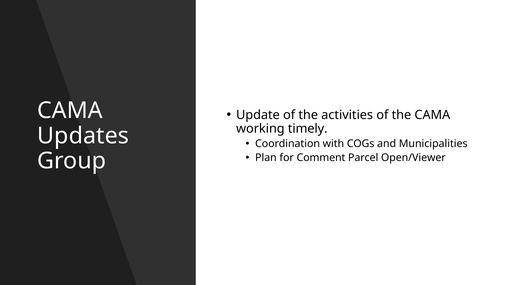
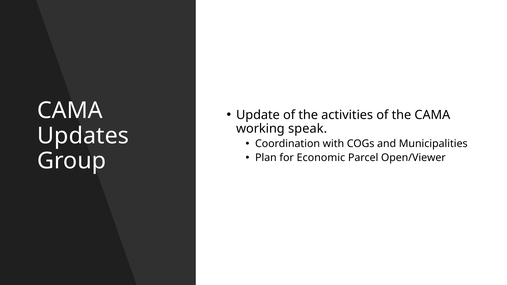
timely: timely -> speak (308, 129)
Comment: Comment -> Economic (321, 158)
